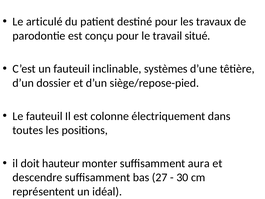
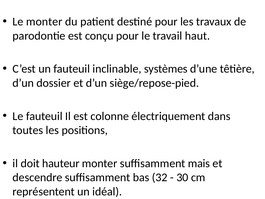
Le articulé: articulé -> monter (44, 22)
situé: situé -> haut (197, 36)
aura: aura -> mais (199, 163)
27: 27 -> 32 (160, 177)
